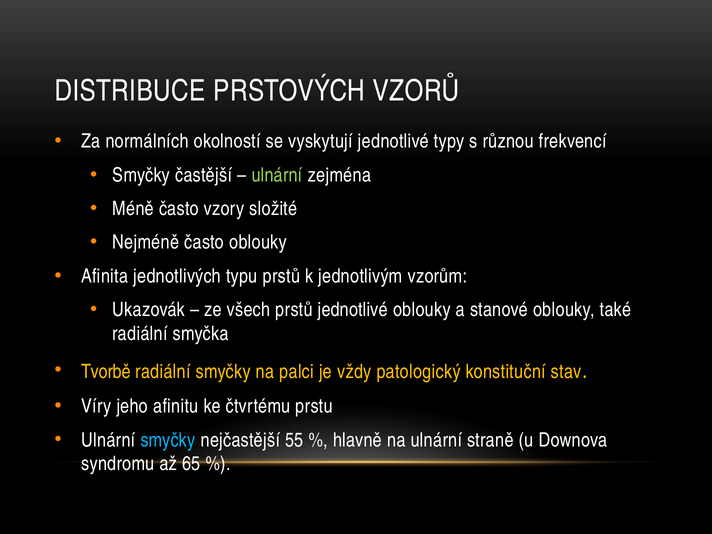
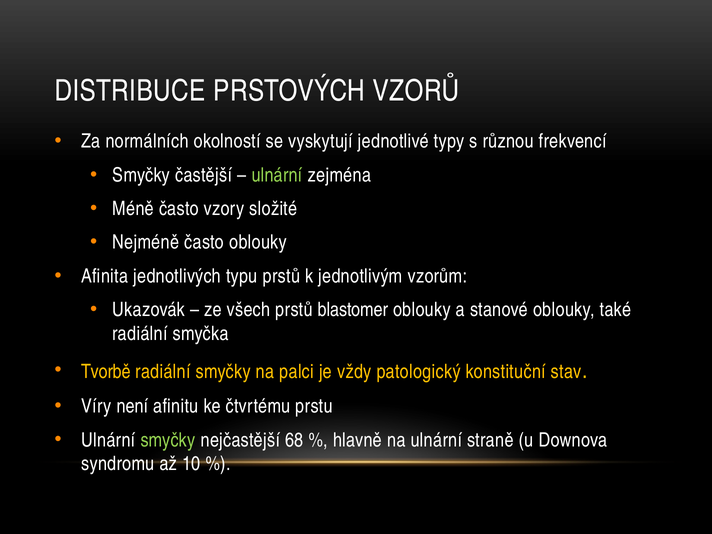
prstů jednotlivé: jednotlivé -> blastomer (353, 310)
jeho: jeho -> není (132, 406)
smyčky colour: light blue -> light green (168, 440)
55: 55 -> 68 (294, 440)
65: 65 -> 10 (191, 464)
